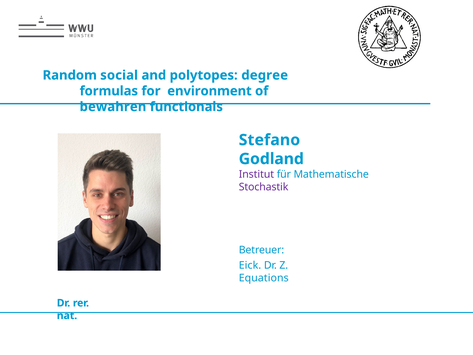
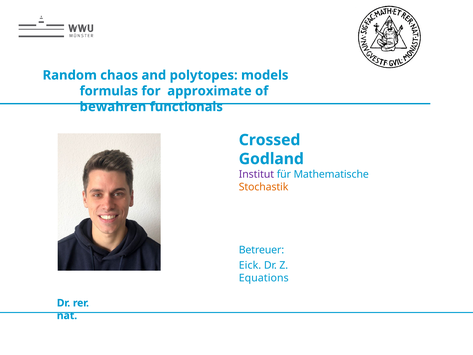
social: social -> chaos (119, 75)
degree: degree -> models (265, 75)
environment: environment -> approximate (209, 91)
Stefano: Stefano -> Crossed (270, 140)
Stochastik colour: purple -> orange (264, 187)
